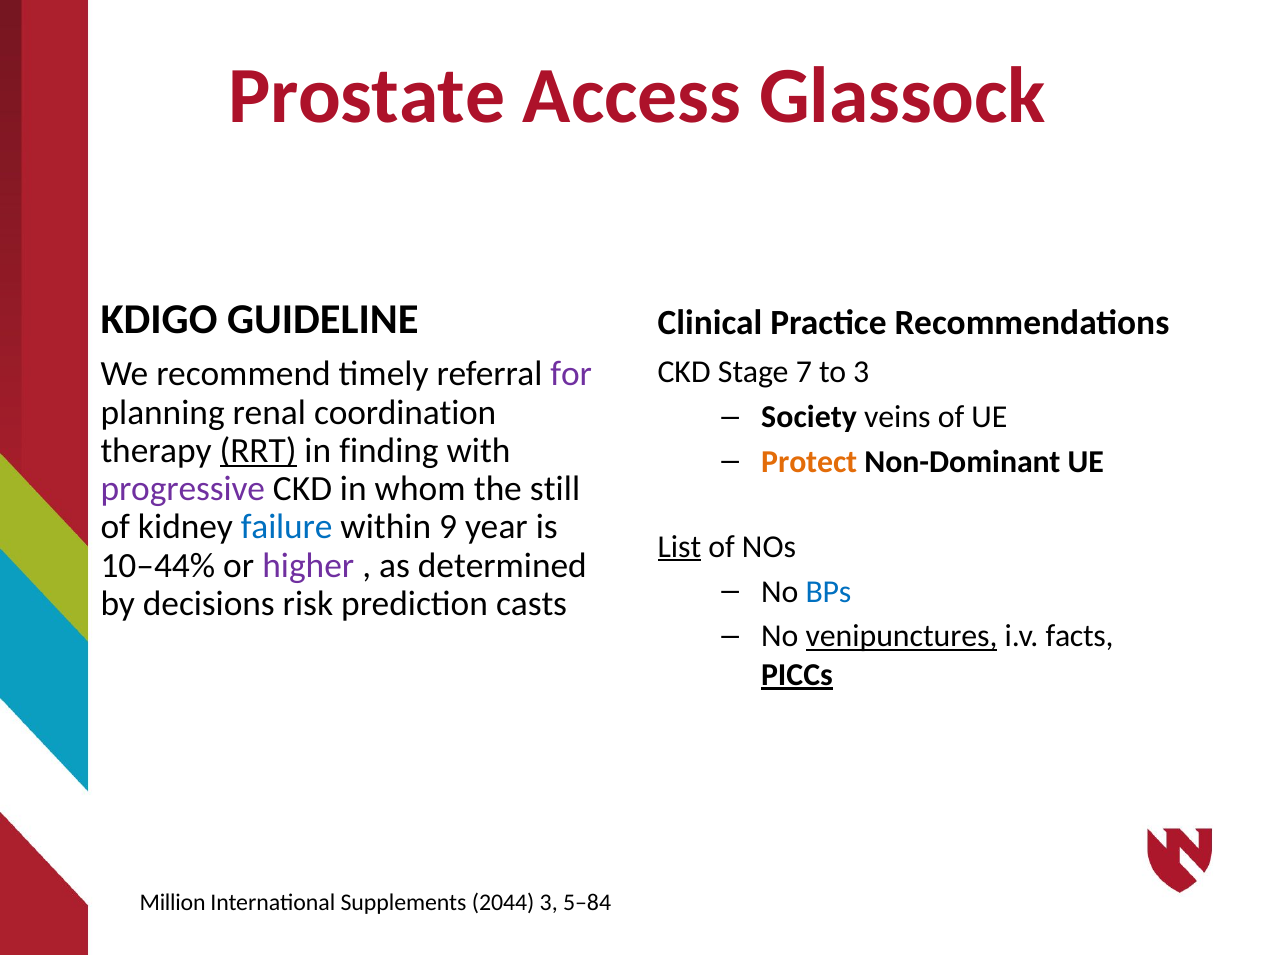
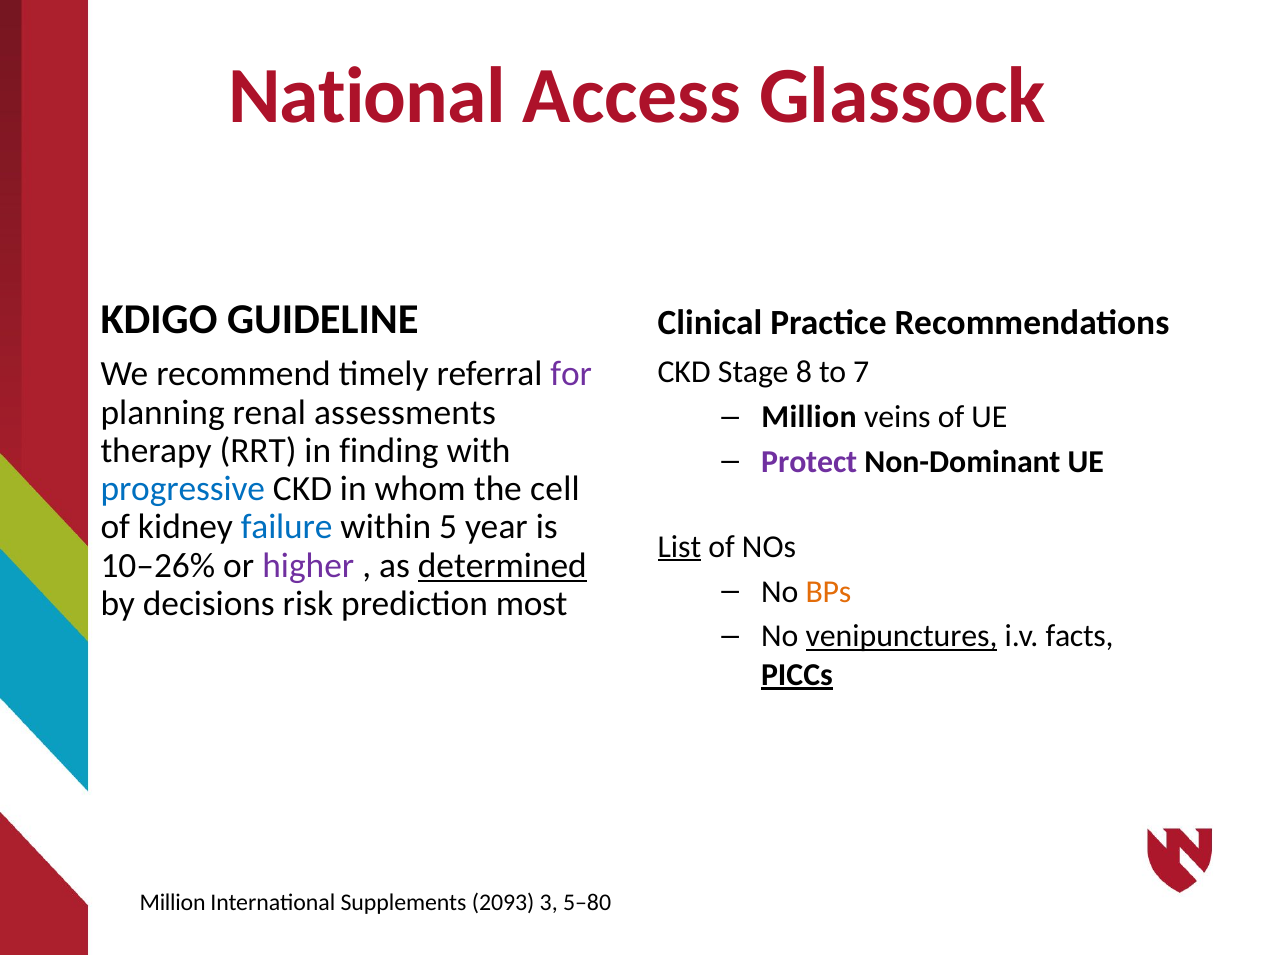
Prostate: Prostate -> National (367, 96)
7: 7 -> 8 (804, 372)
to 3: 3 -> 7 (861, 372)
coordination: coordination -> assessments (405, 413)
Society: Society -> Million (809, 418)
RRT underline: present -> none (258, 451)
Protect colour: orange -> purple (809, 462)
progressive colour: purple -> blue (183, 489)
still: still -> cell (555, 489)
9: 9 -> 5 (448, 527)
10–44%: 10–44% -> 10–26% (158, 566)
determined underline: none -> present (502, 566)
BPs colour: blue -> orange (829, 592)
casts: casts -> most (532, 604)
2044: 2044 -> 2093 (503, 903)
5–84: 5–84 -> 5–80 (587, 903)
